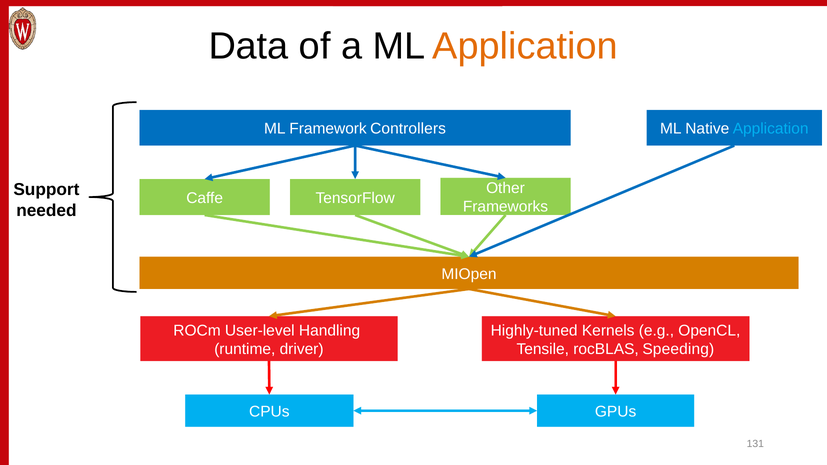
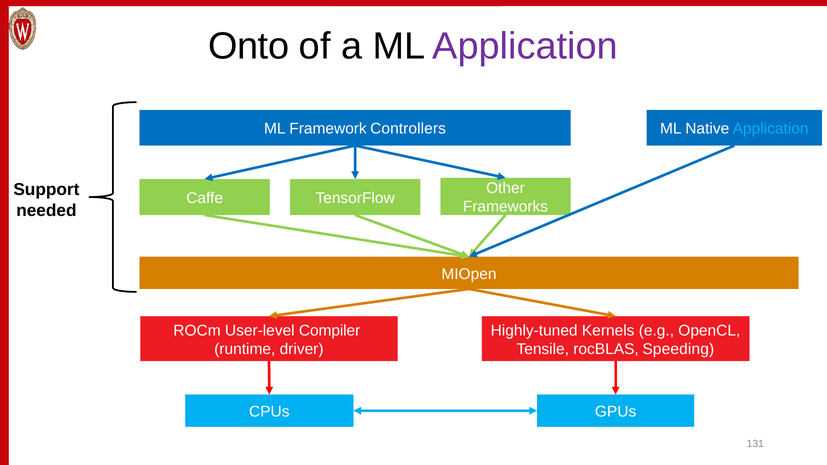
Data: Data -> Onto (249, 46)
Application colour: orange -> purple (525, 46)
Handling: Handling -> Compiler (330, 331)
